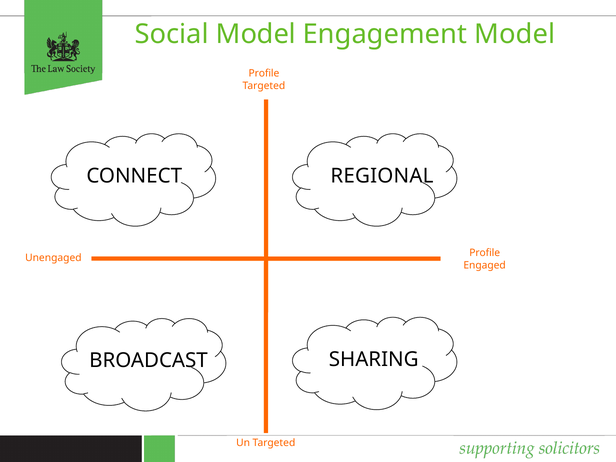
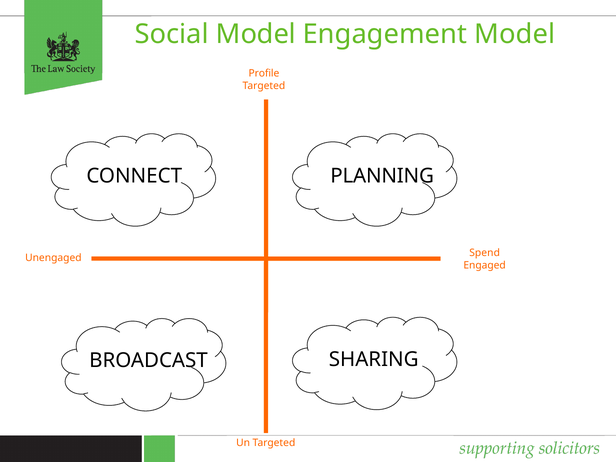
REGIONAL: REGIONAL -> PLANNING (382, 176)
Unengaged Profile: Profile -> Spend (485, 253)
